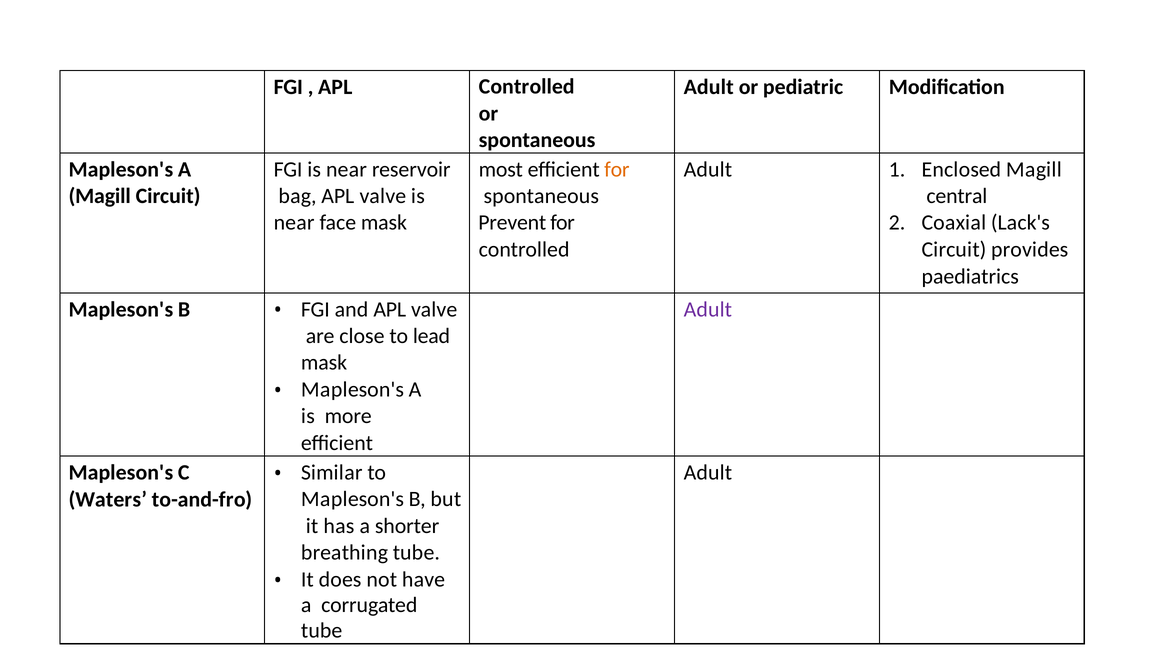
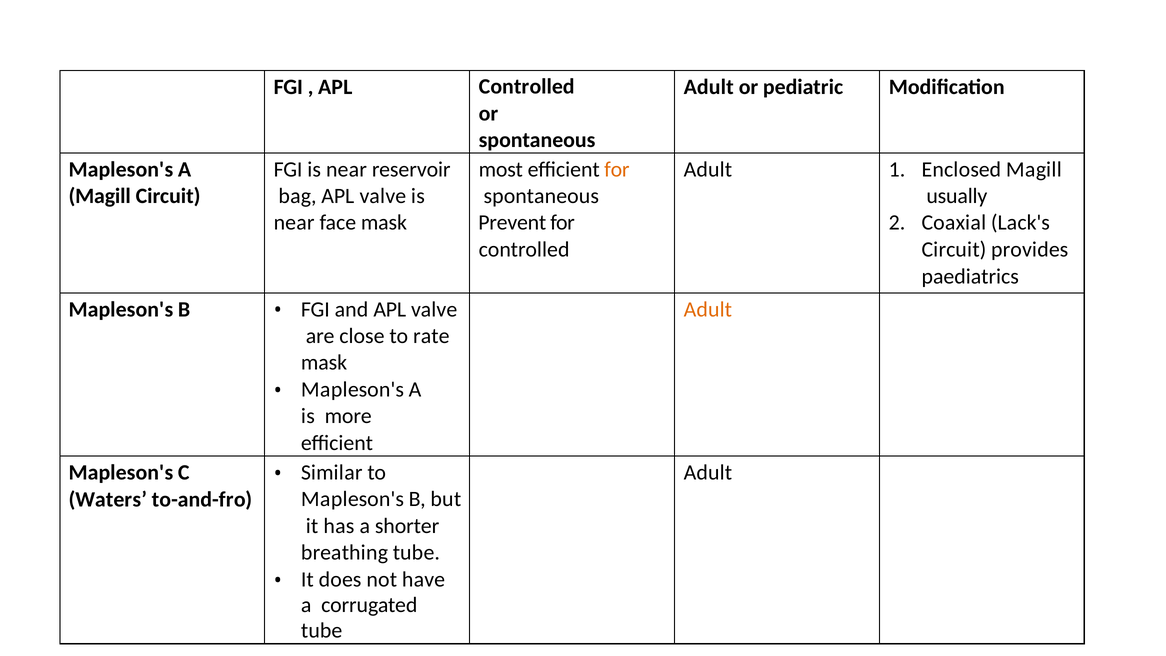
central: central -> usually (957, 196)
Adult colour: purple -> orange (708, 310)
lead: lead -> rate (431, 336)
